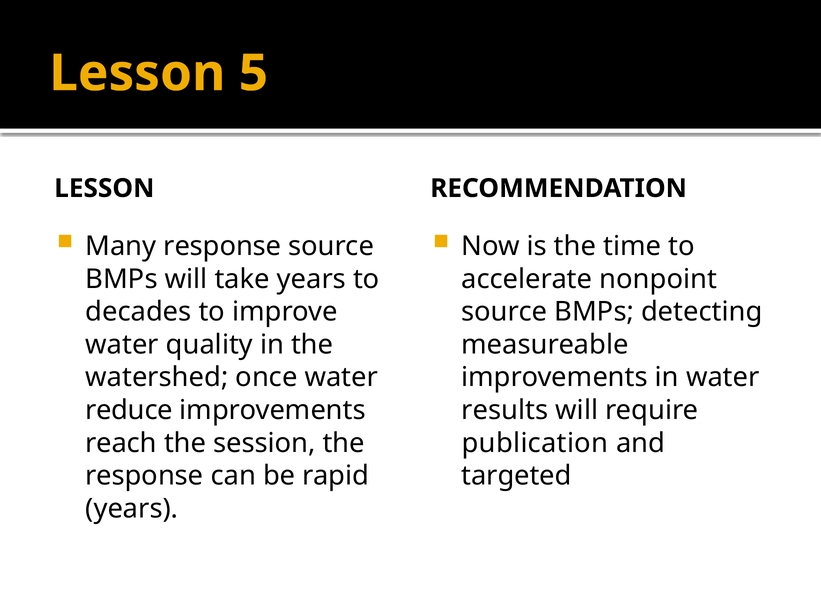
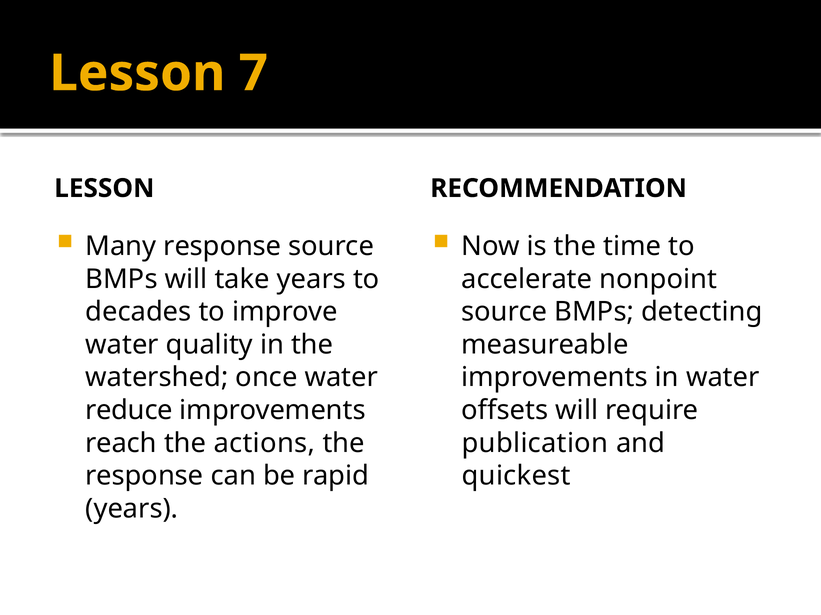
5: 5 -> 7 (253, 73)
results: results -> offsets (505, 411)
session: session -> actions (264, 444)
targeted: targeted -> quickest (516, 476)
